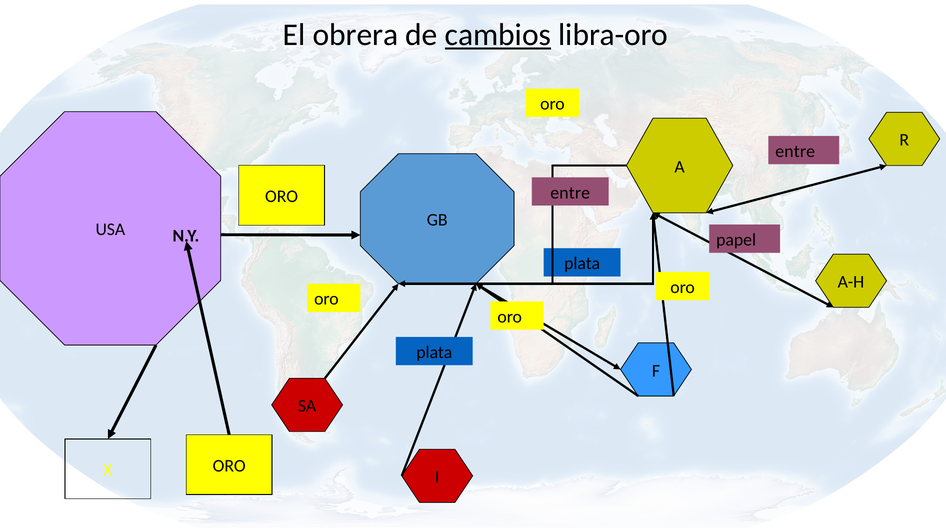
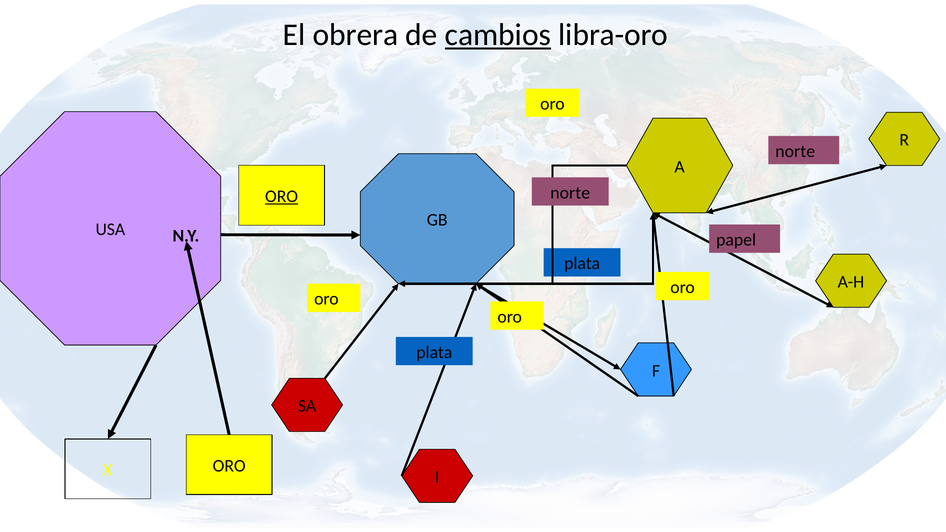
entre: entre -> norte (795, 151)
entre: entre -> norte (570, 193)
ORO underline: none -> present (282, 197)
